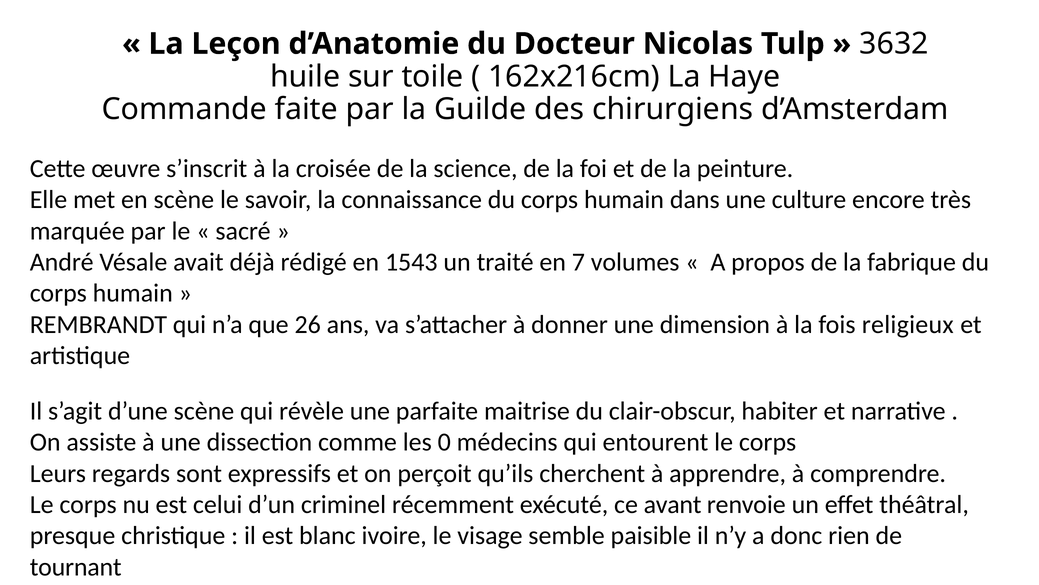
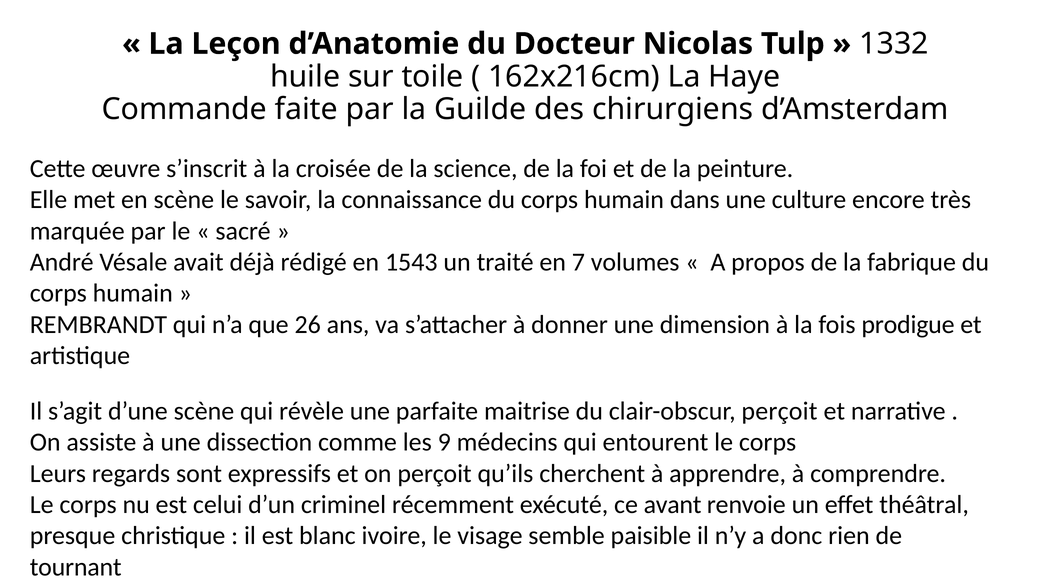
3632: 3632 -> 1332 (894, 44)
religieux: religieux -> prodigue (908, 324)
clair-obscur habiter: habiter -> perçoit (780, 411)
0: 0 -> 9 (444, 442)
